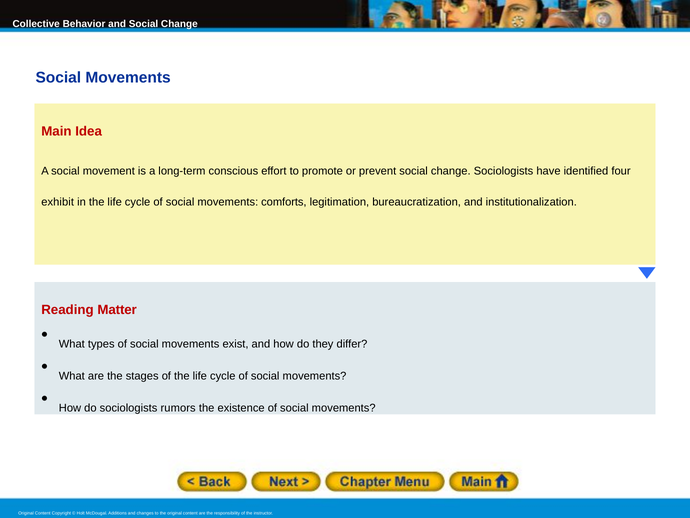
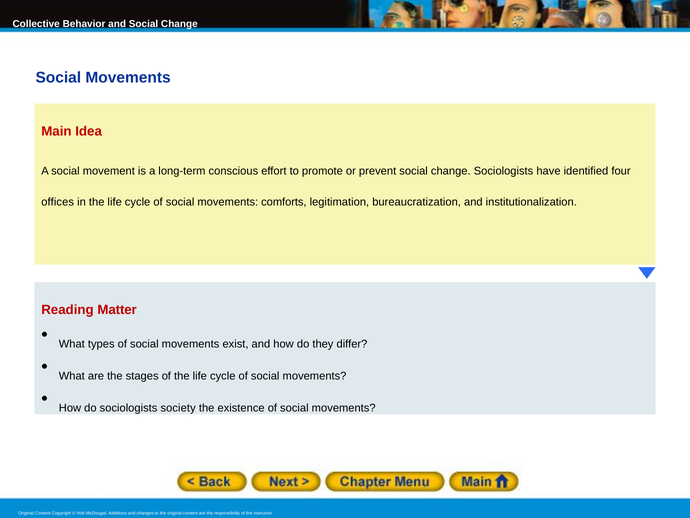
exhibit: exhibit -> offices (58, 202)
rumors: rumors -> society (178, 408)
